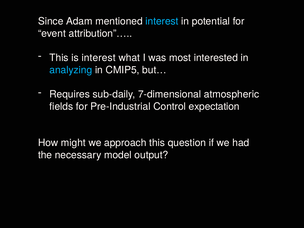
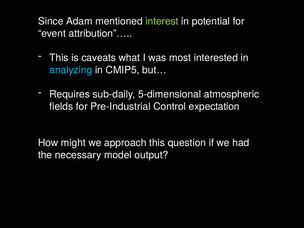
interest colour: light blue -> light green (162, 21)
is interest: interest -> caveats (99, 58)
7-dimensional: 7-dimensional -> 5-dimensional (170, 94)
